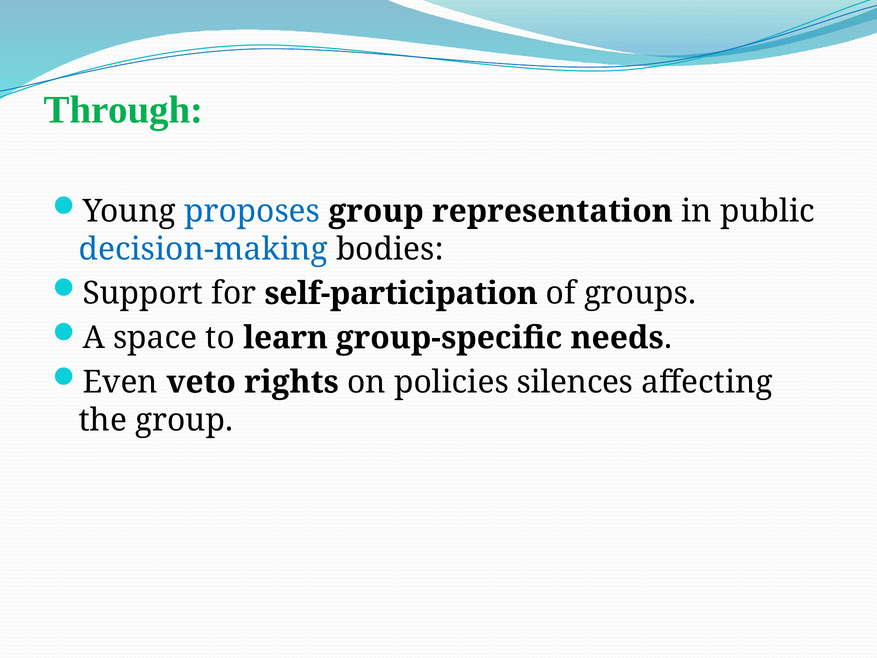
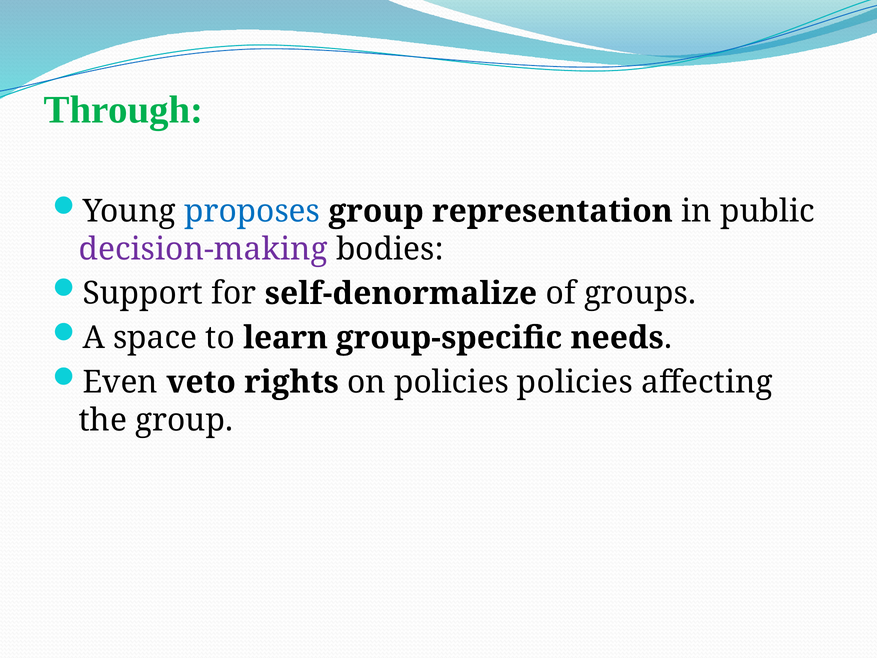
decision-making colour: blue -> purple (203, 249)
self-participation: self-participation -> self-denormalize (401, 293)
policies silences: silences -> policies (575, 382)
